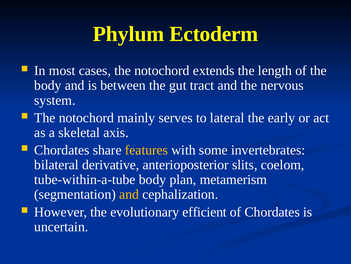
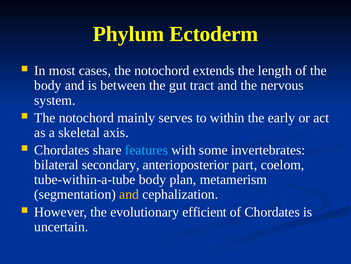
lateral: lateral -> within (227, 117)
features colour: yellow -> light blue (146, 150)
derivative: derivative -> secondary (111, 164)
slits: slits -> part (245, 164)
